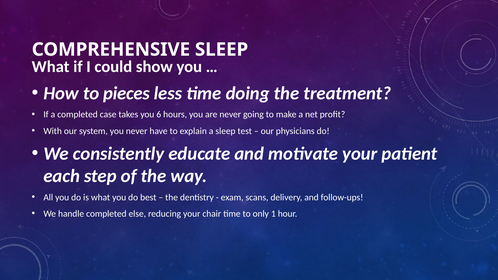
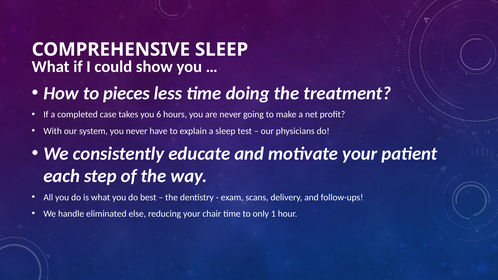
handle completed: completed -> eliminated (106, 214)
